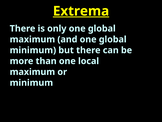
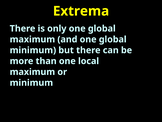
Extrema underline: present -> none (81, 11)
